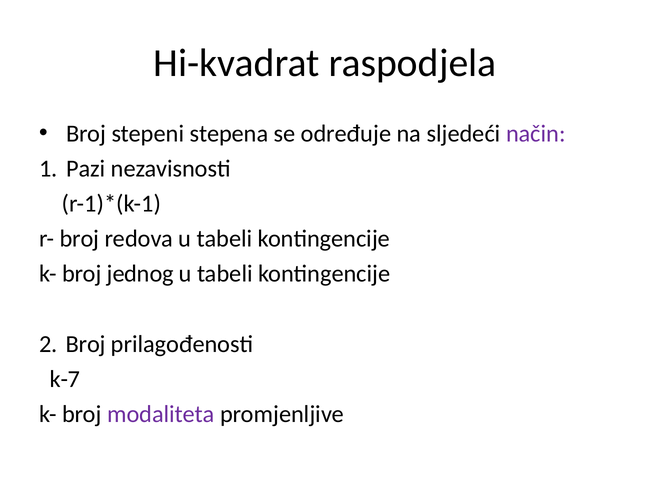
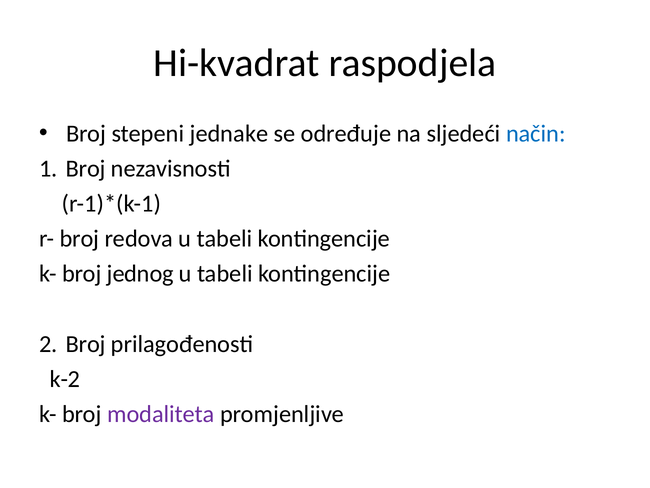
stepena: stepena -> jednake (229, 133)
način colour: purple -> blue (536, 133)
Pazi: Pazi -> Broj (86, 168)
k-7: k-7 -> k-2 (65, 379)
